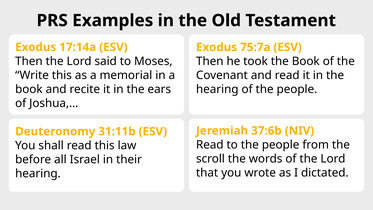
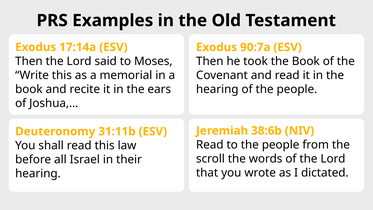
75:7a: 75:7a -> 90:7a (255, 47)
37:6b: 37:6b -> 38:6b (266, 131)
